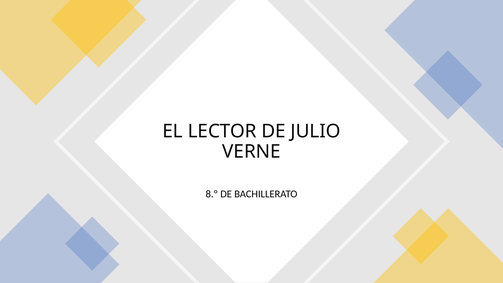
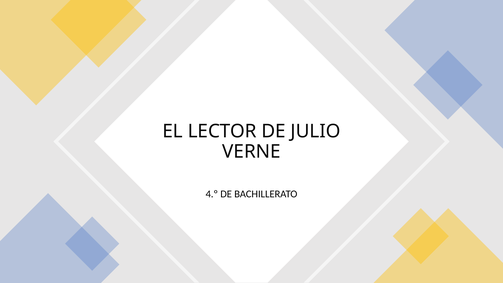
8.º: 8.º -> 4.º (212, 194)
